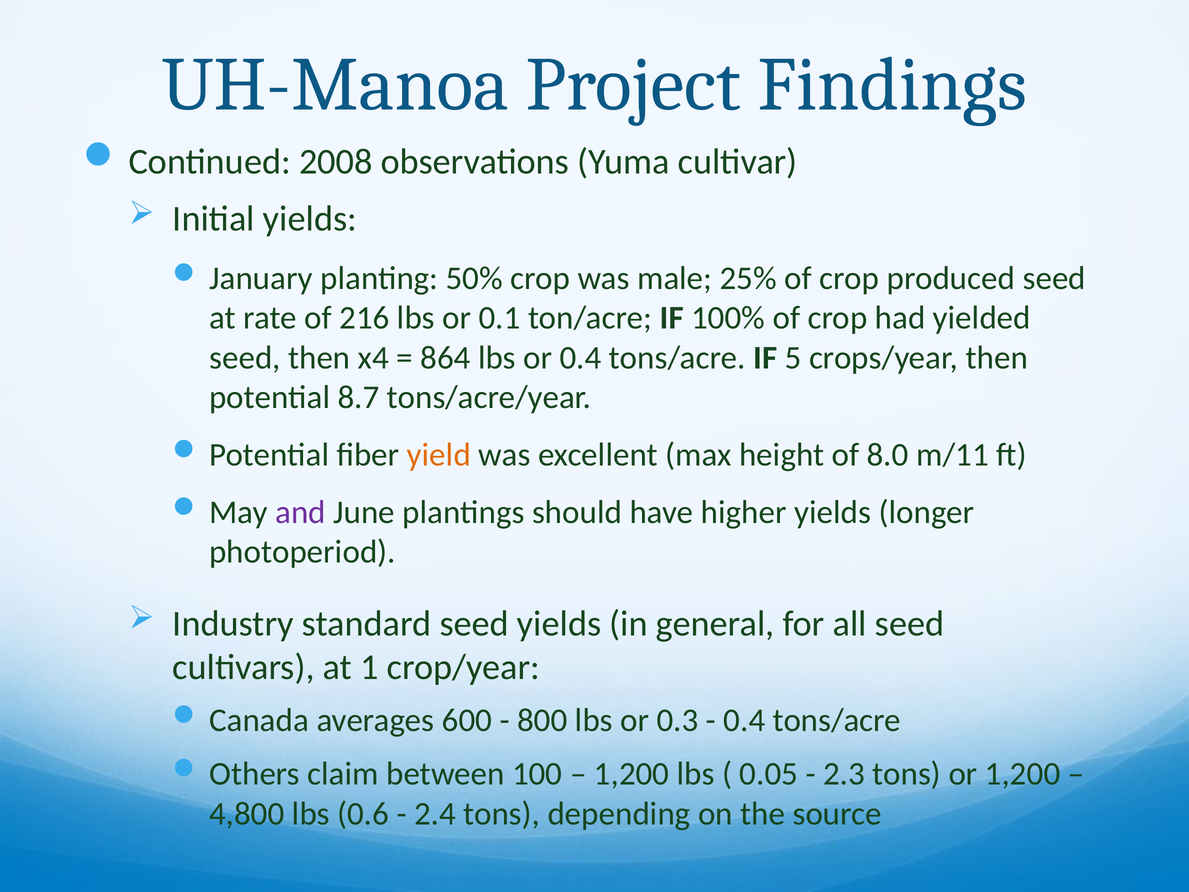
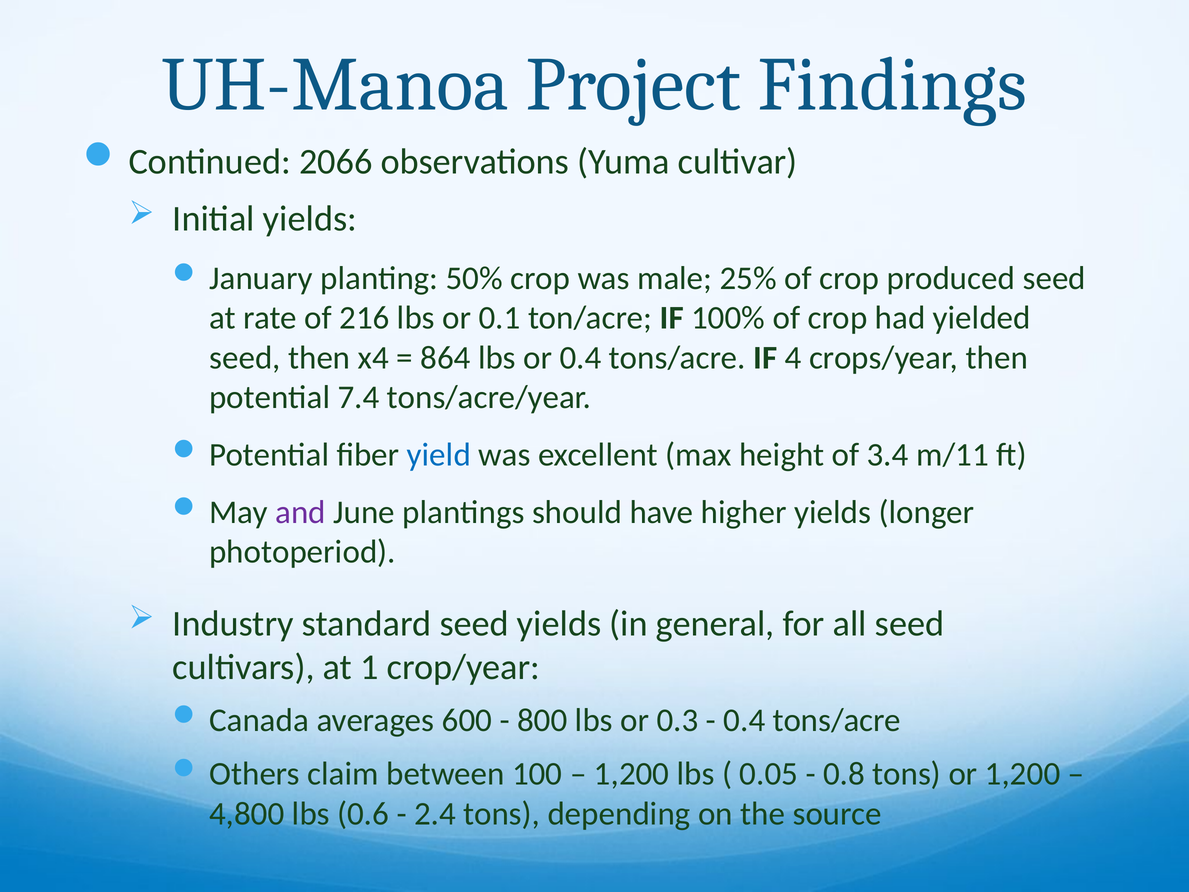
2008: 2008 -> 2066 (336, 161)
5: 5 -> 4 (793, 357)
8.7: 8.7 -> 7.4 (359, 397)
yield colour: orange -> blue (439, 455)
8.0: 8.0 -> 3.4 (888, 455)
2.3: 2.3 -> 0.8 (844, 774)
